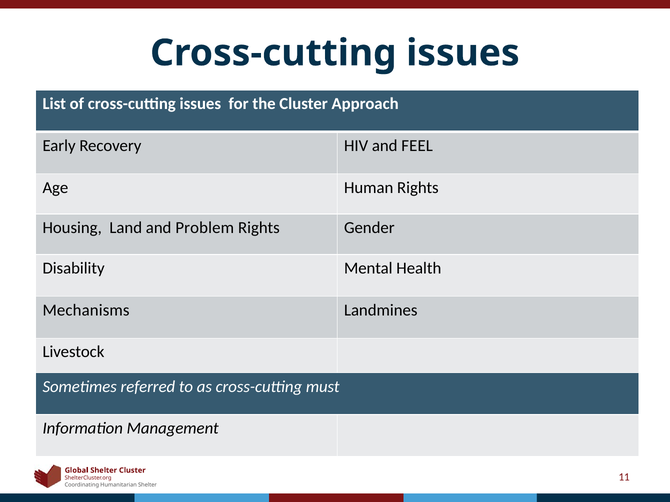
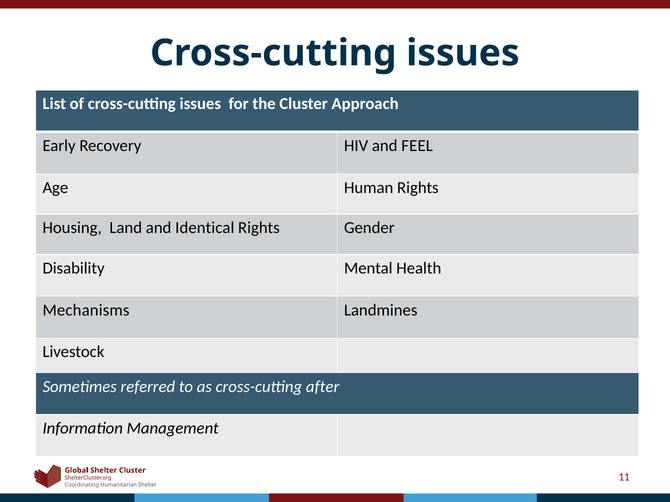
Problem: Problem -> Identical (205, 228)
must: must -> after (323, 387)
